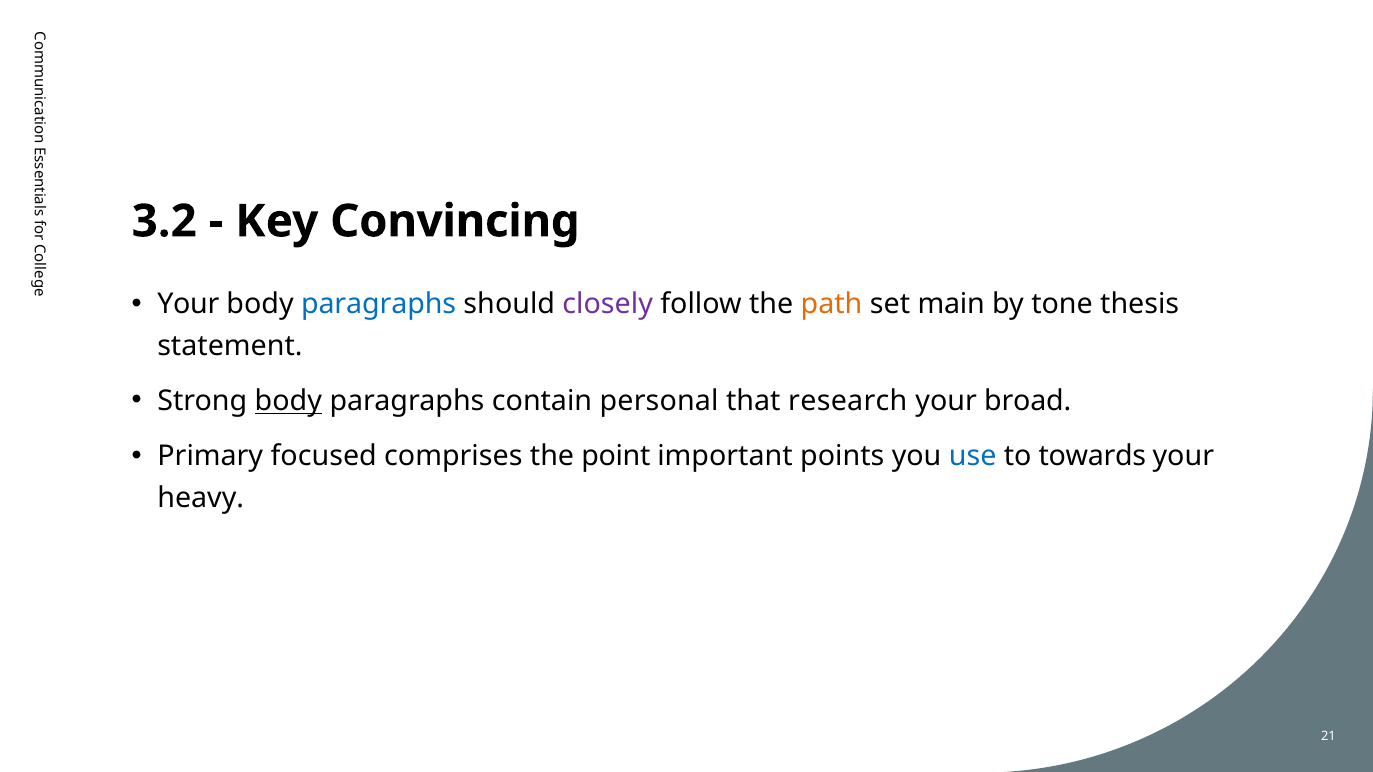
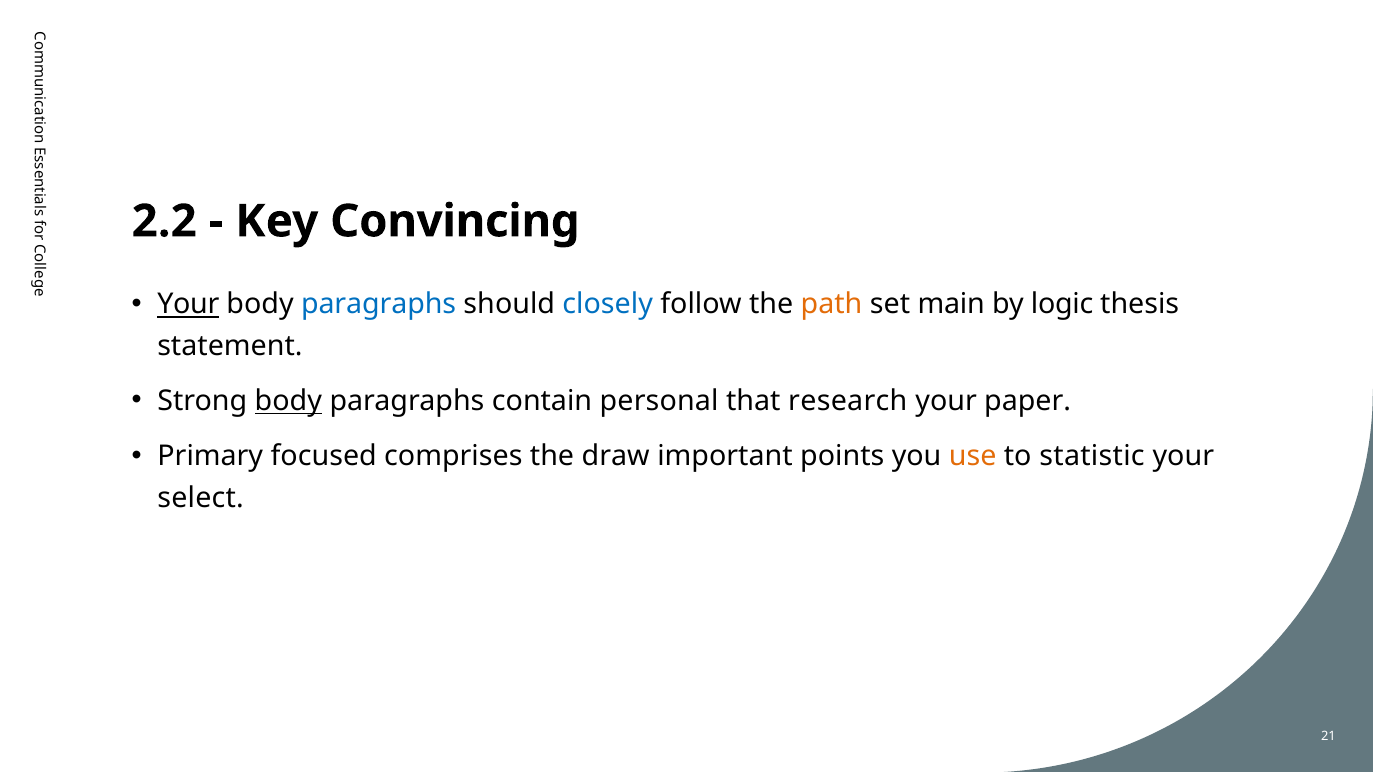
3.2: 3.2 -> 2.2 (164, 221)
Your underline: none -> present (188, 305)
closely colour: purple -> blue (608, 305)
tone: tone -> logic (1062, 305)
broad: broad -> paper (1028, 401)
point: point -> draw (616, 457)
use colour: blue -> orange (973, 457)
towards: towards -> statistic (1092, 457)
heavy: heavy -> select (201, 498)
